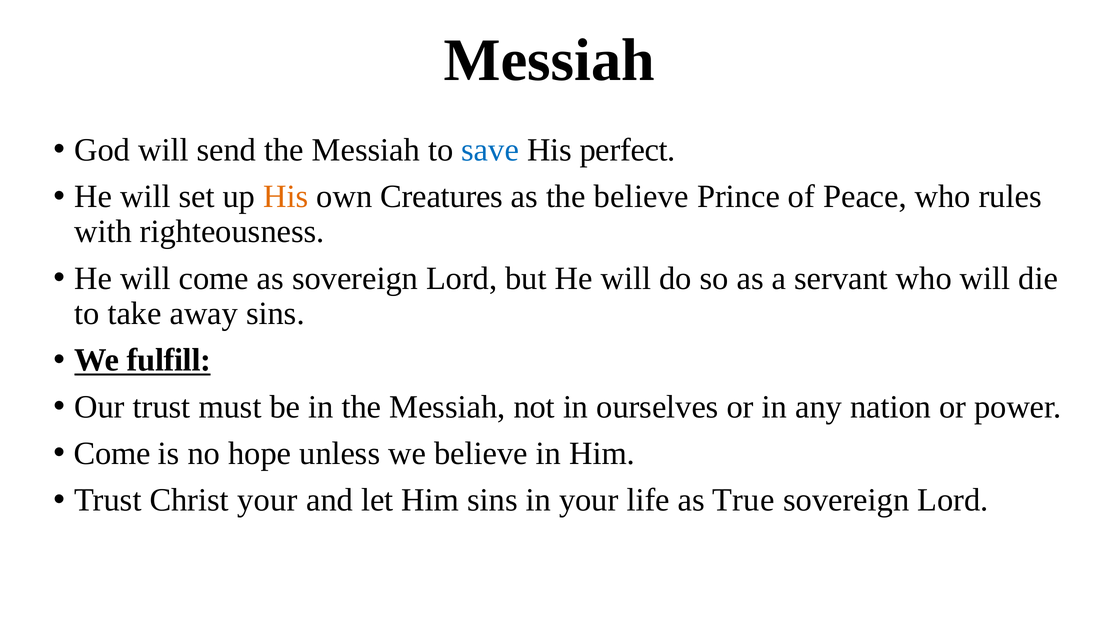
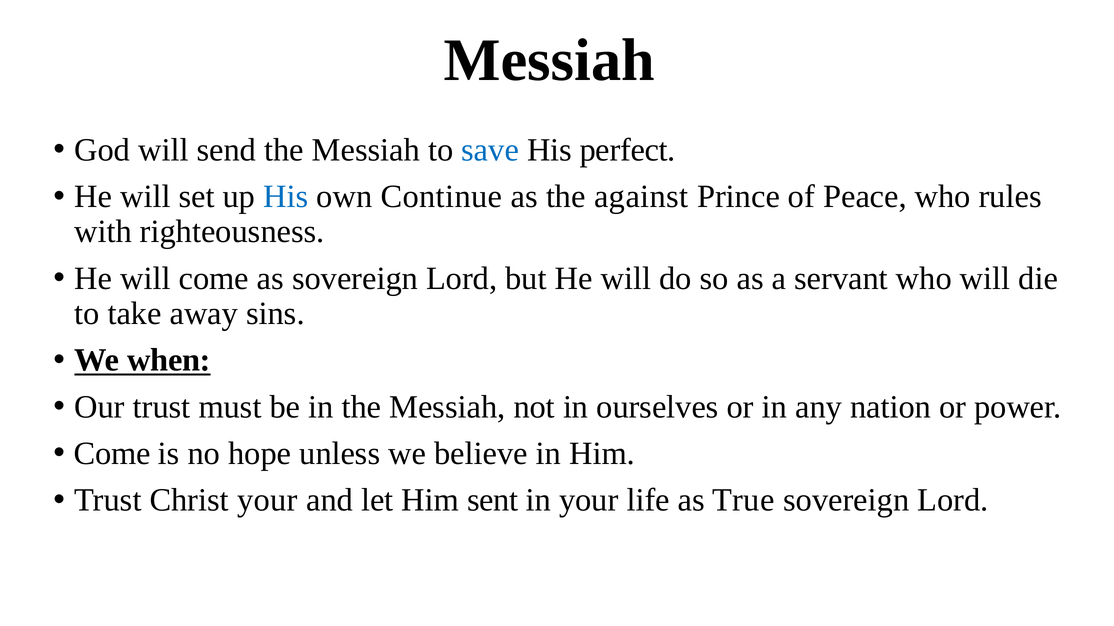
His colour: orange -> blue (286, 197)
Creatures: Creatures -> Continue (441, 197)
the believe: believe -> against (641, 197)
fulfill: fulfill -> when (169, 361)
Him sins: sins -> sent (493, 501)
